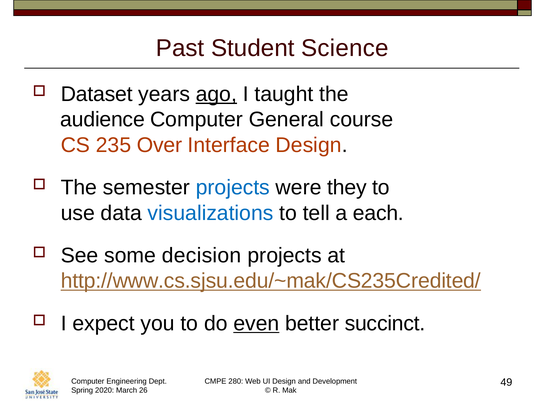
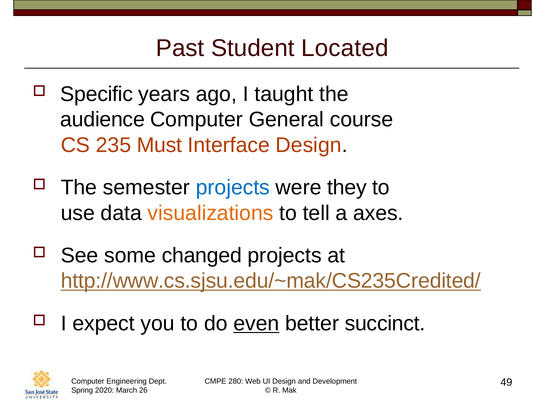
Science: Science -> Located (345, 48)
Dataset: Dataset -> Specific (97, 94)
ago underline: present -> none (216, 94)
Over: Over -> Must (160, 145)
visualizations colour: blue -> orange (211, 213)
each: each -> axes (378, 213)
decision: decision -> changed (202, 255)
